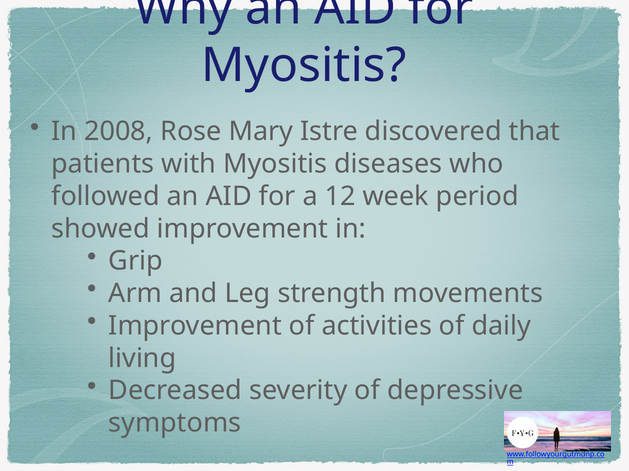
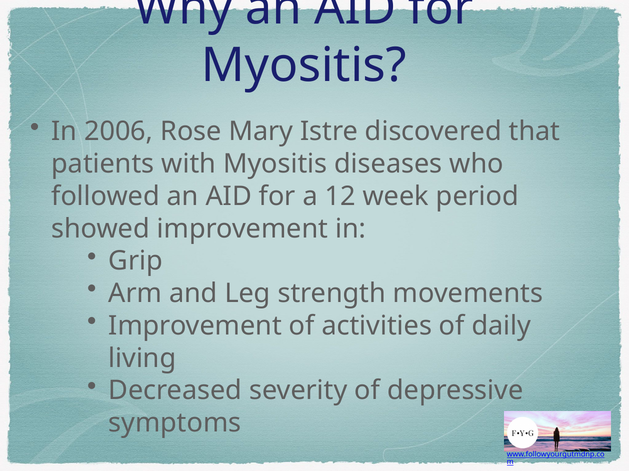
2008: 2008 -> 2006 (119, 132)
